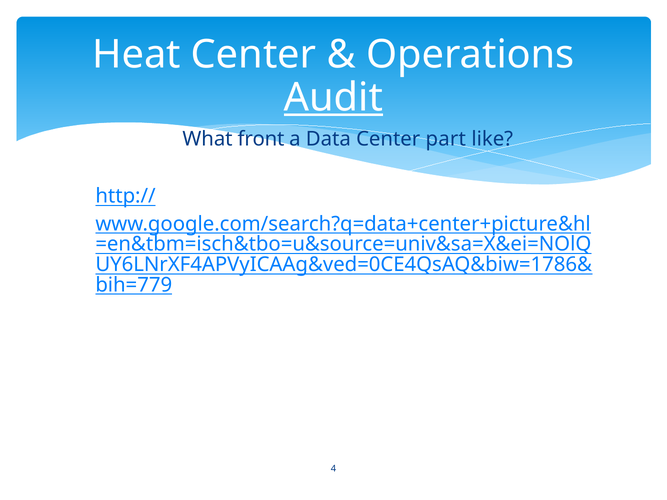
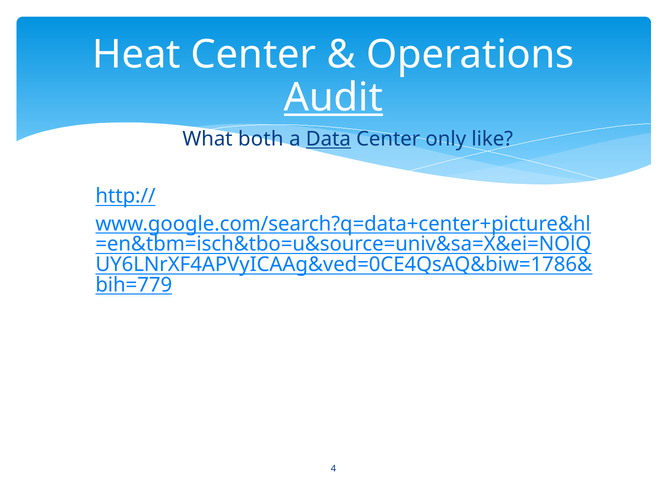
front: front -> both (261, 139)
Data underline: none -> present (328, 139)
part: part -> only (446, 139)
